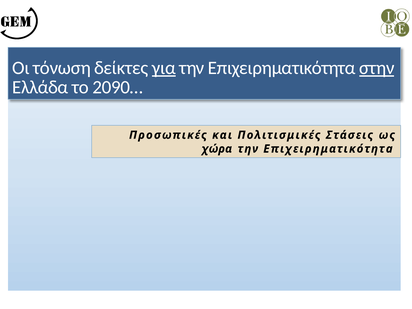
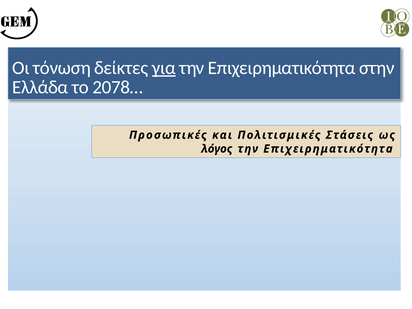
στην underline: present -> none (377, 68)
2090…: 2090… -> 2078… (118, 87)
χώρα: χώρα -> λόγος (217, 149)
